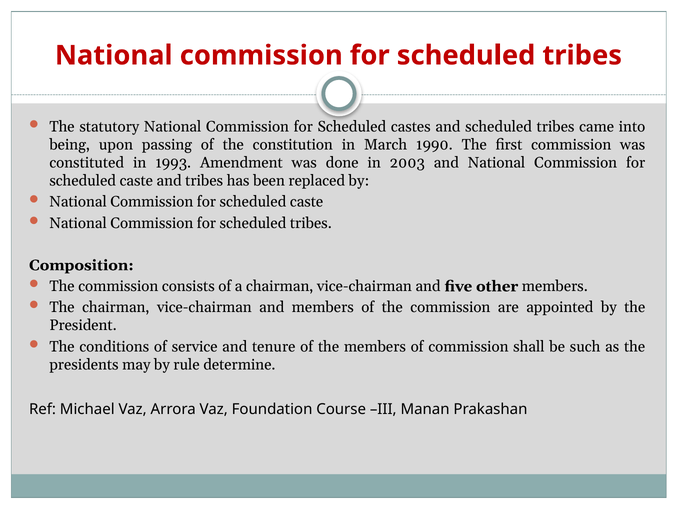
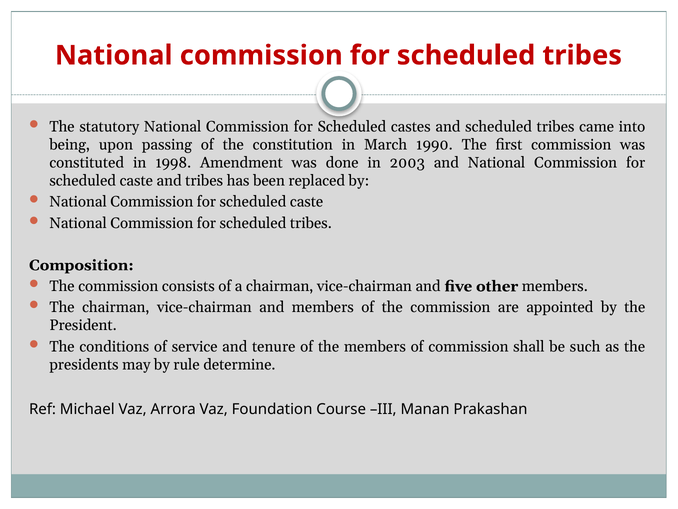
1993: 1993 -> 1998 (173, 163)
